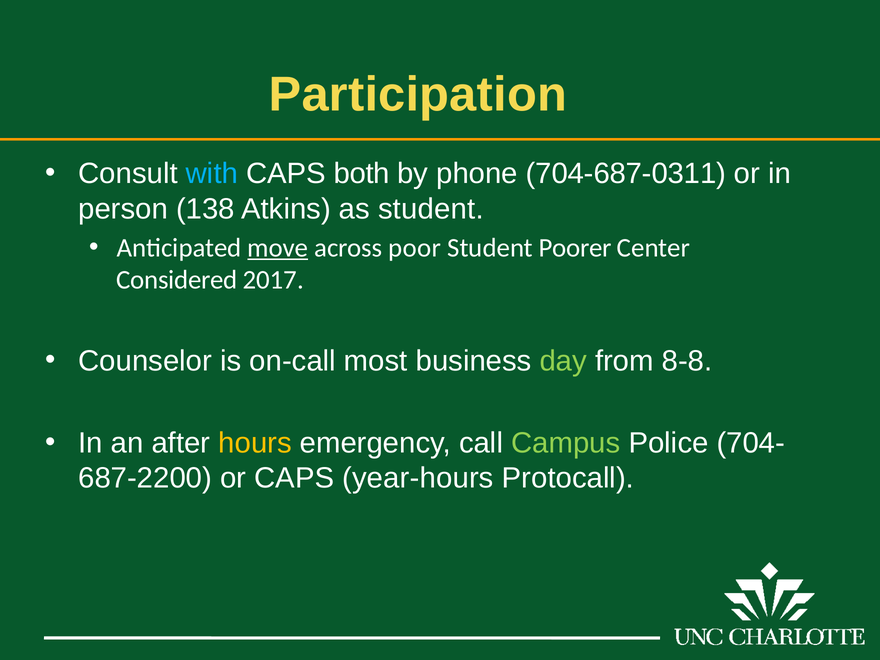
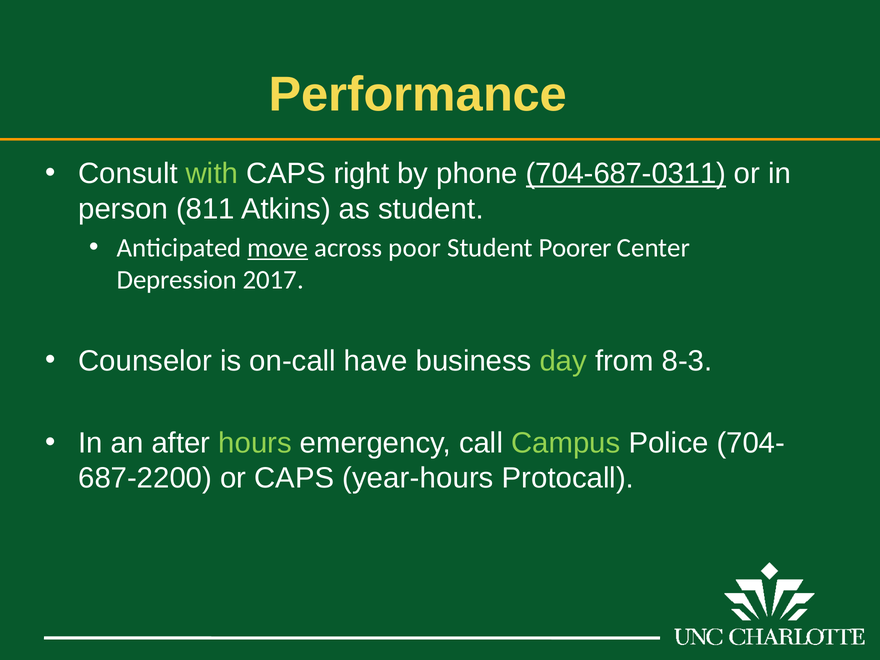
Participation: Participation -> Performance (418, 94)
with colour: light blue -> light green (212, 174)
both: both -> right (362, 174)
704-687-0311 underline: none -> present (626, 174)
138: 138 -> 811 (205, 209)
Considered: Considered -> Depression (177, 280)
most: most -> have (376, 361)
8-8: 8-8 -> 8-3 (687, 361)
hours colour: yellow -> light green (255, 443)
